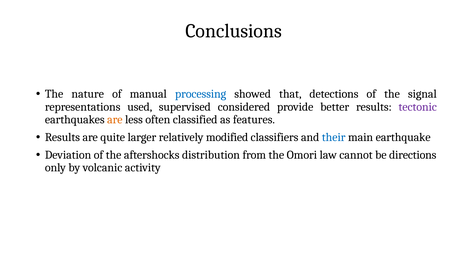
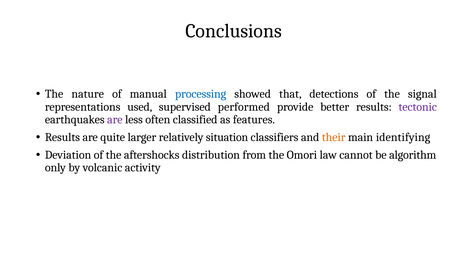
considered: considered -> performed (244, 107)
are colour: orange -> purple (115, 120)
modified: modified -> situation (227, 137)
their colour: blue -> orange (334, 137)
earthquake: earthquake -> identifying (403, 137)
directions: directions -> algorithm (413, 155)
